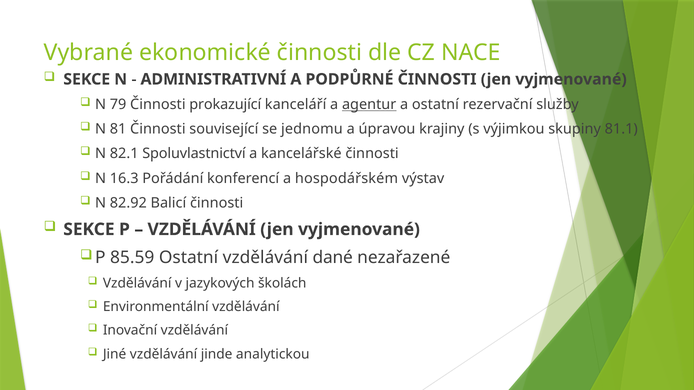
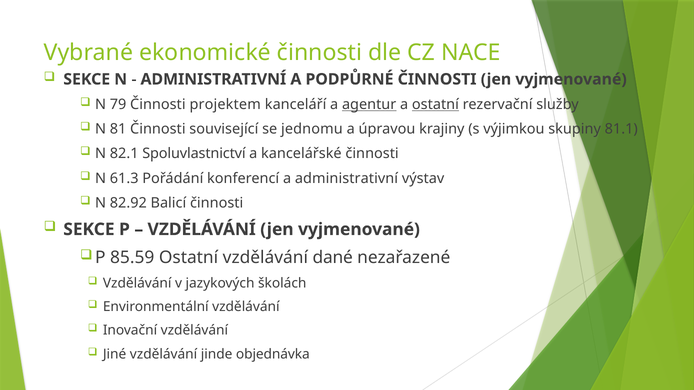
prokazující: prokazující -> projektem (225, 105)
ostatní underline: none -> present (435, 105)
16.3: 16.3 -> 61.3 (124, 178)
a hospodářském: hospodářském -> administrativní (347, 178)
analytickou: analytickou -> objednávka (273, 354)
